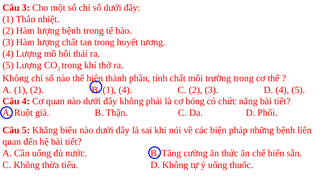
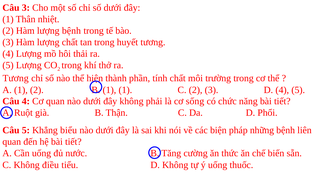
Không: Không -> Tương (16, 78)
1 4: 4 -> 1 (125, 90)
bóng: bóng -> sống (195, 101)
thừa: thừa -> điều (51, 165)
